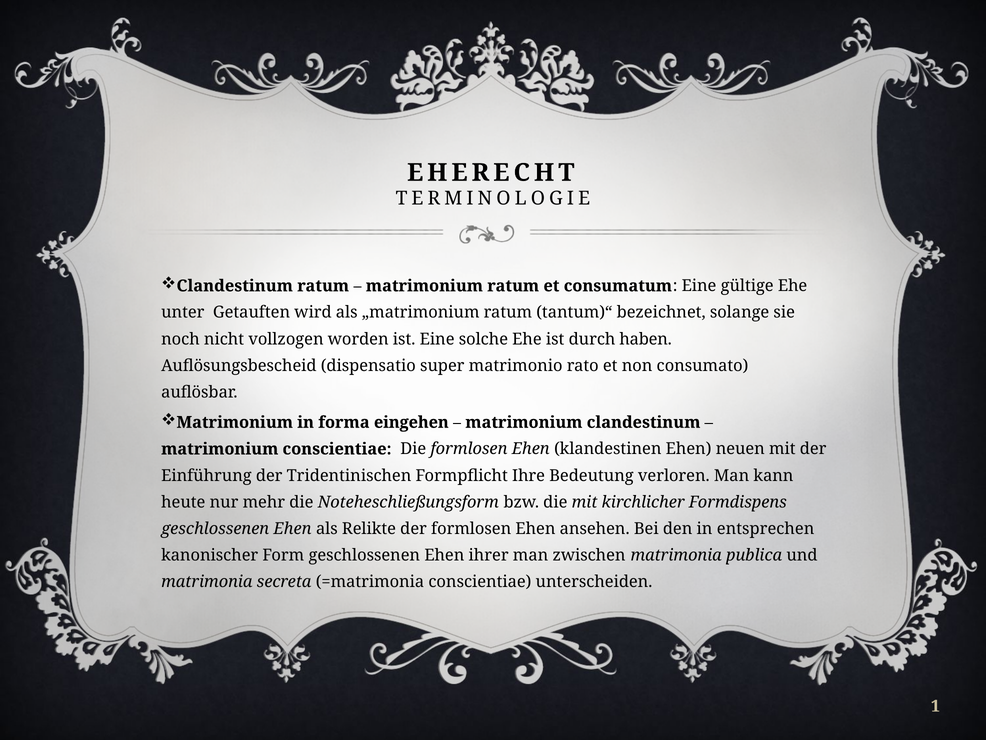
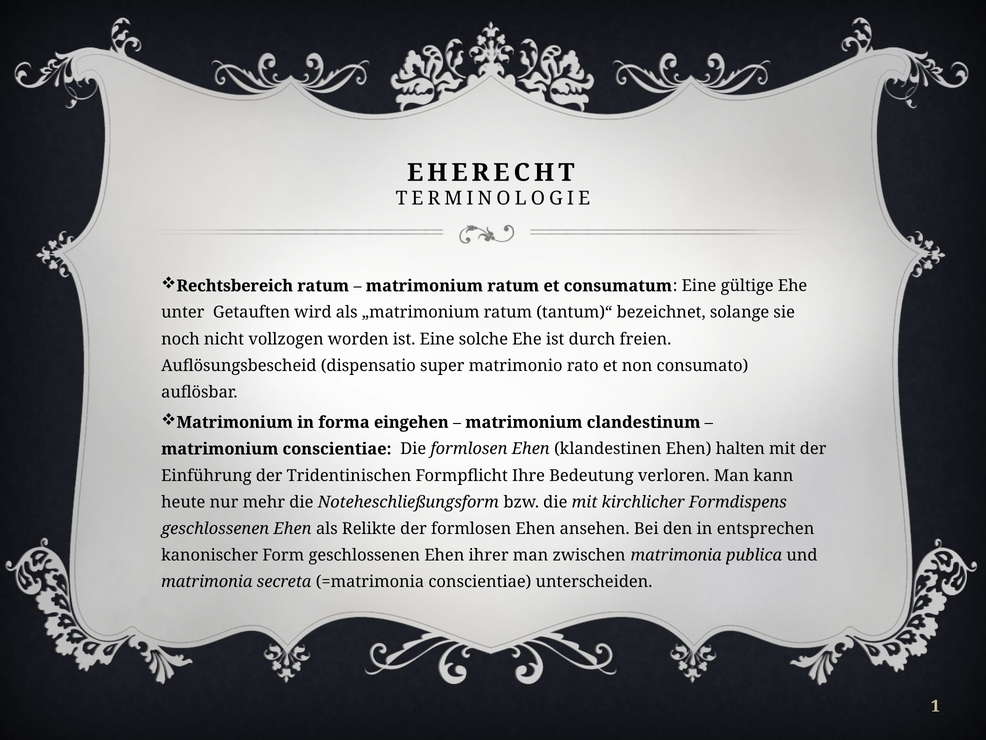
Clandestinum: Clandestinum -> Rechtsbereich (235, 286)
haben: haben -> freien (645, 339)
neuen: neuen -> halten (740, 449)
